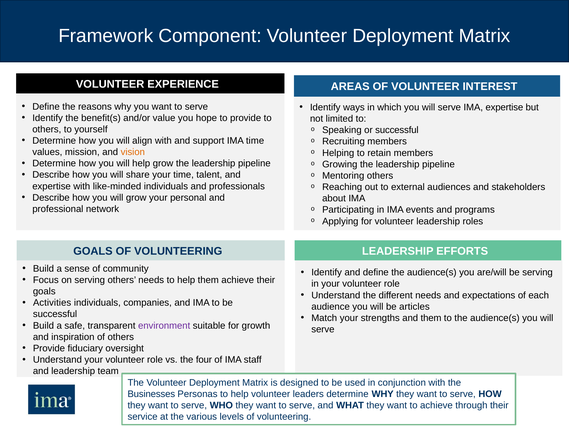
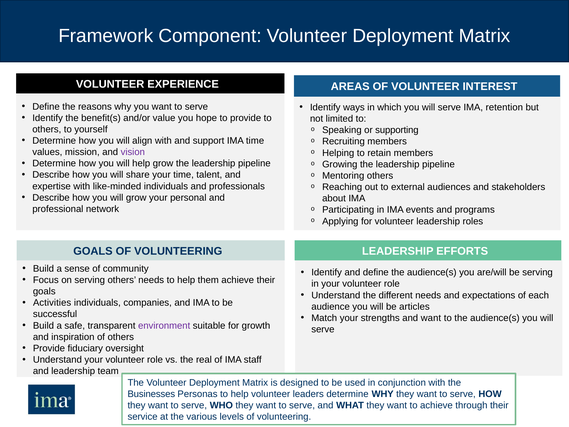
IMA expertise: expertise -> retention (504, 107)
or successful: successful -> supporting (397, 130)
vision colour: orange -> purple (133, 152)
and them: them -> want (431, 318)
four: four -> real (204, 360)
